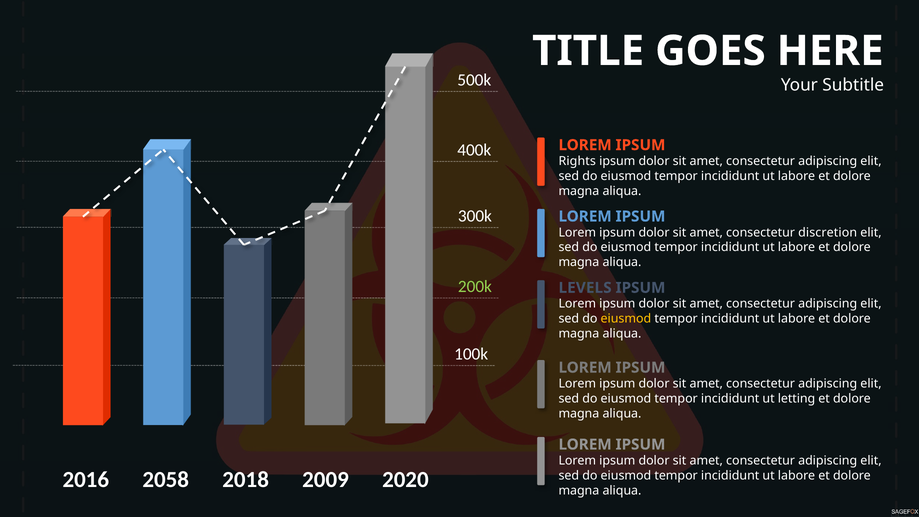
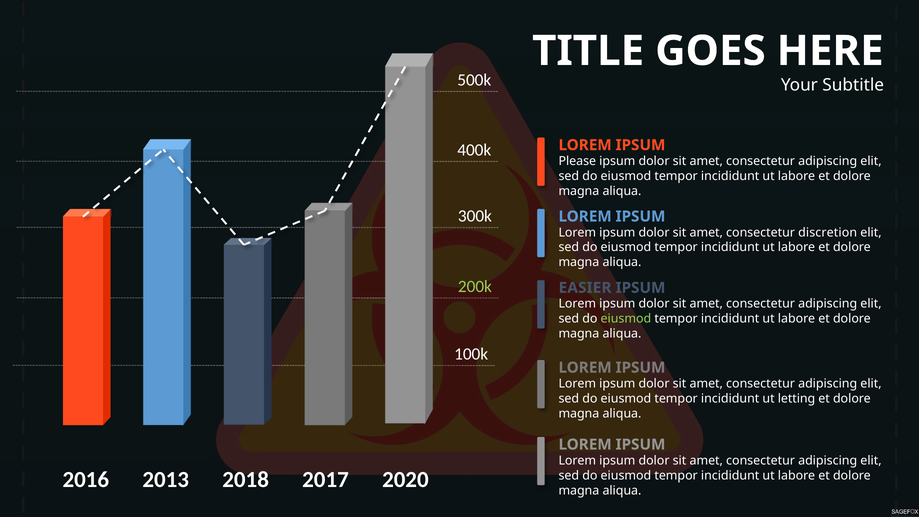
Rights: Rights -> Please (577, 161)
LEVELS: LEVELS -> EASIER (585, 288)
eiusmod colour: yellow -> light green (626, 319)
2058: 2058 -> 2013 (166, 479)
2009: 2009 -> 2017 (326, 479)
